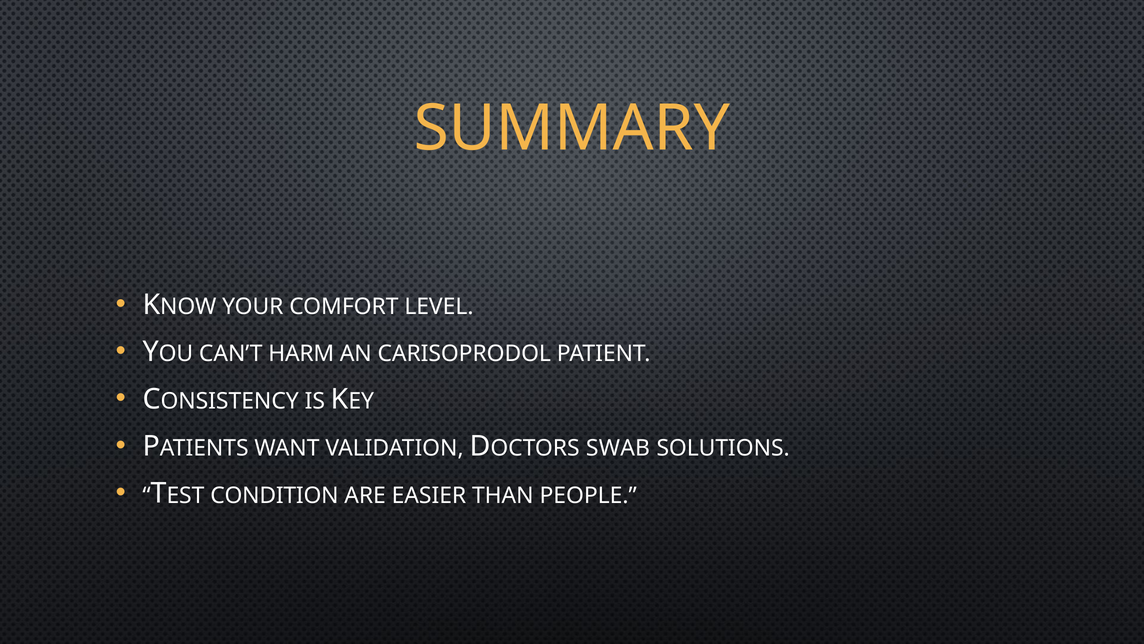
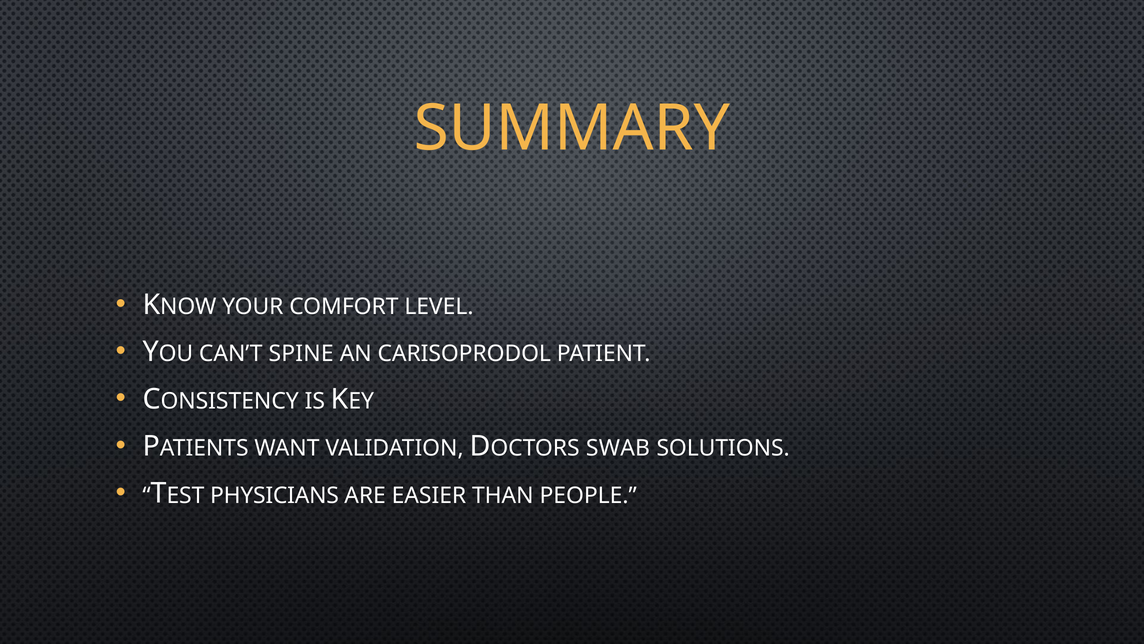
HARM: HARM -> SPINE (301, 354)
CONDITION: CONDITION -> PHYSICIANS (274, 495)
